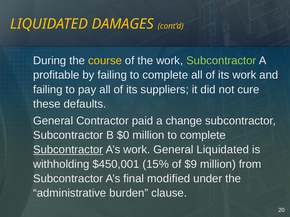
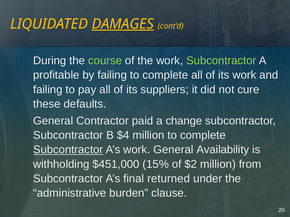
DAMAGES underline: none -> present (123, 24)
course colour: yellow -> light green (105, 61)
$0: $0 -> $4 (123, 135)
General Liquidated: Liquidated -> Availability (223, 150)
$450,001: $450,001 -> $451,000 (116, 164)
$9: $9 -> $2 (191, 164)
modified: modified -> returned (169, 179)
